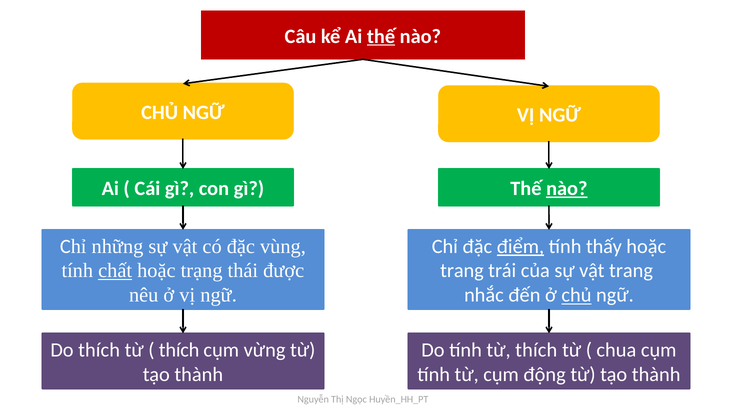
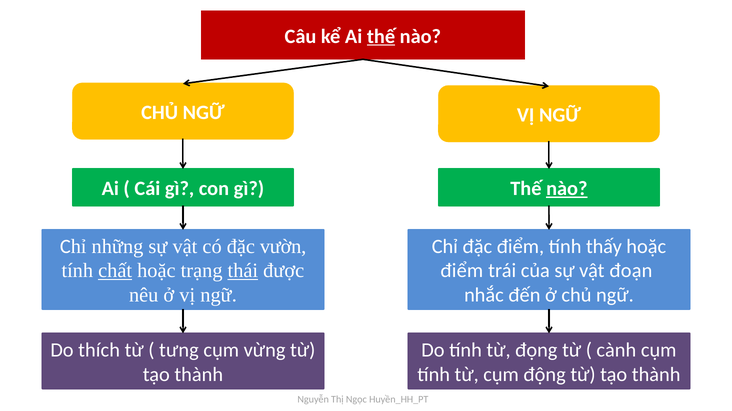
vùng: vùng -> vườn (283, 247)
điểm underline: present -> none (520, 247)
thái underline: none -> present (243, 271)
trang: trang -> điểm (462, 271)
vật trang: trang -> đoạn (631, 271)
chủ underline: present -> none (576, 296)
thích: thích -> tưng (179, 351)
từ thích: thích -> đọng (536, 351)
chua: chua -> cành (616, 351)
